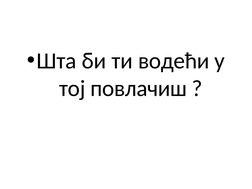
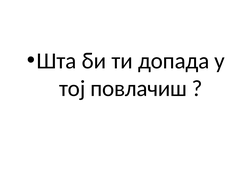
водећи: водећи -> допада (174, 61)
